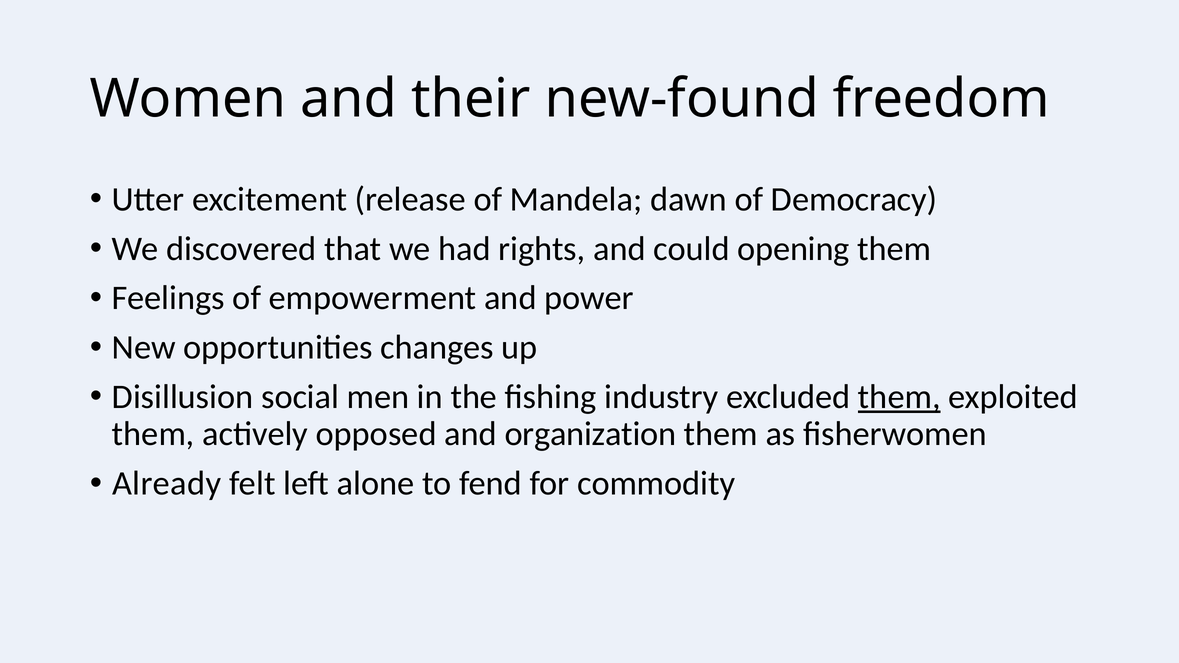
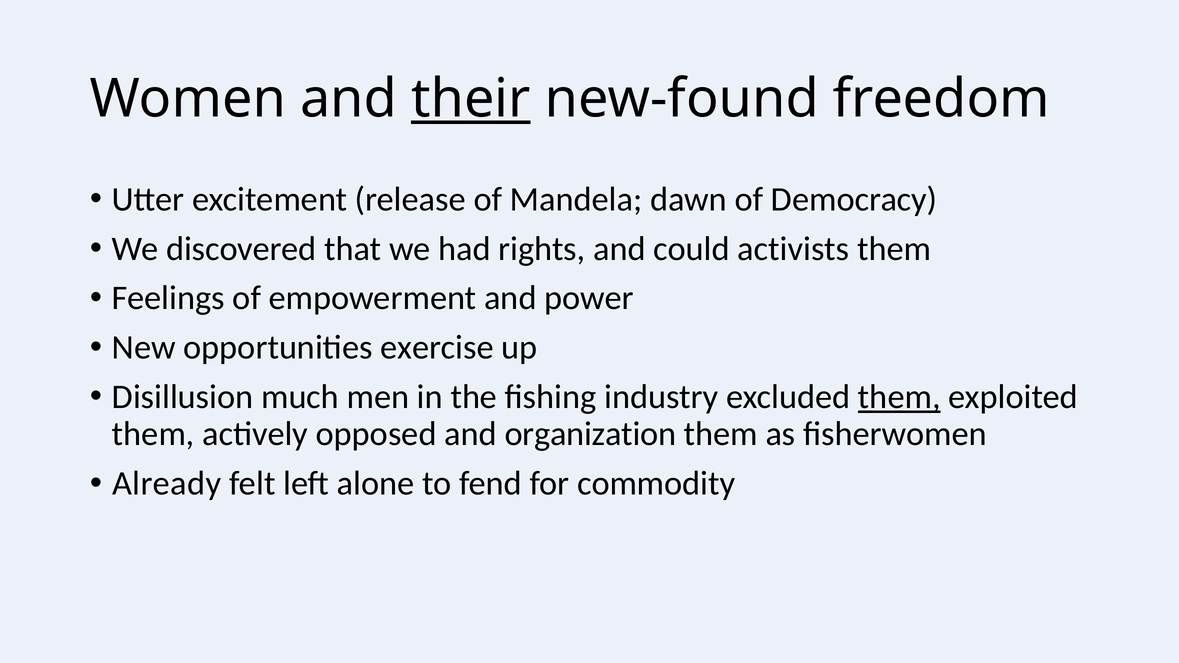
their underline: none -> present (471, 99)
opening: opening -> activists (793, 249)
changes: changes -> exercise (437, 348)
social: social -> much (300, 397)
